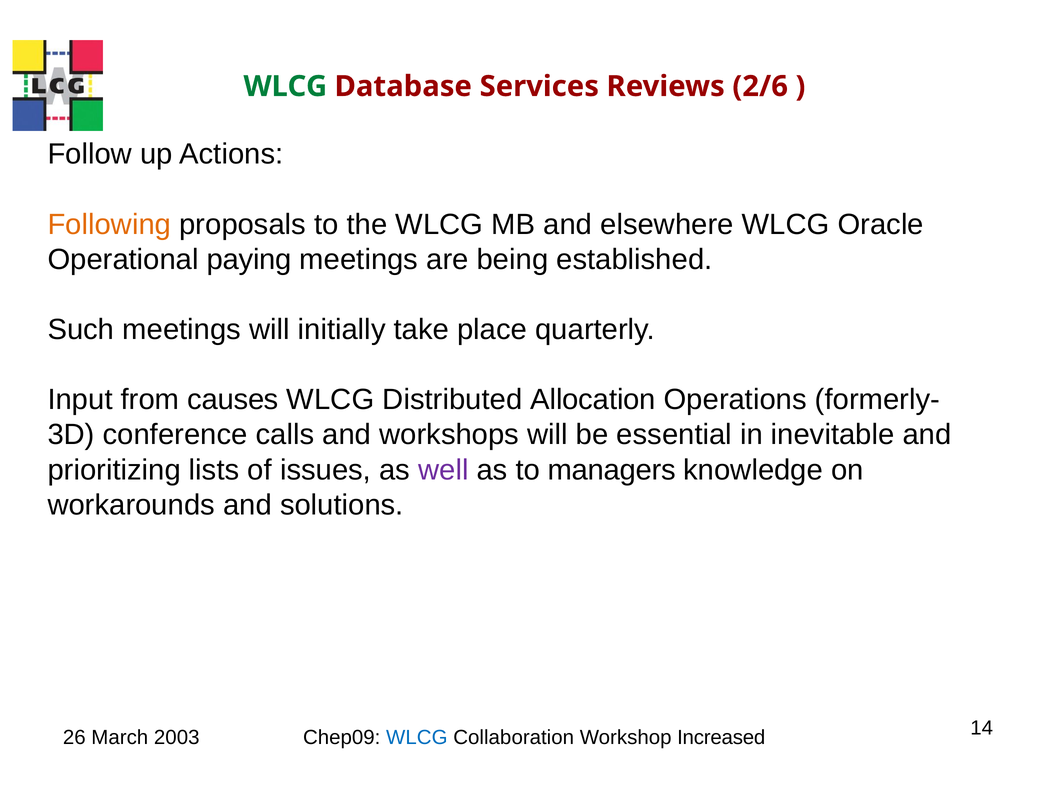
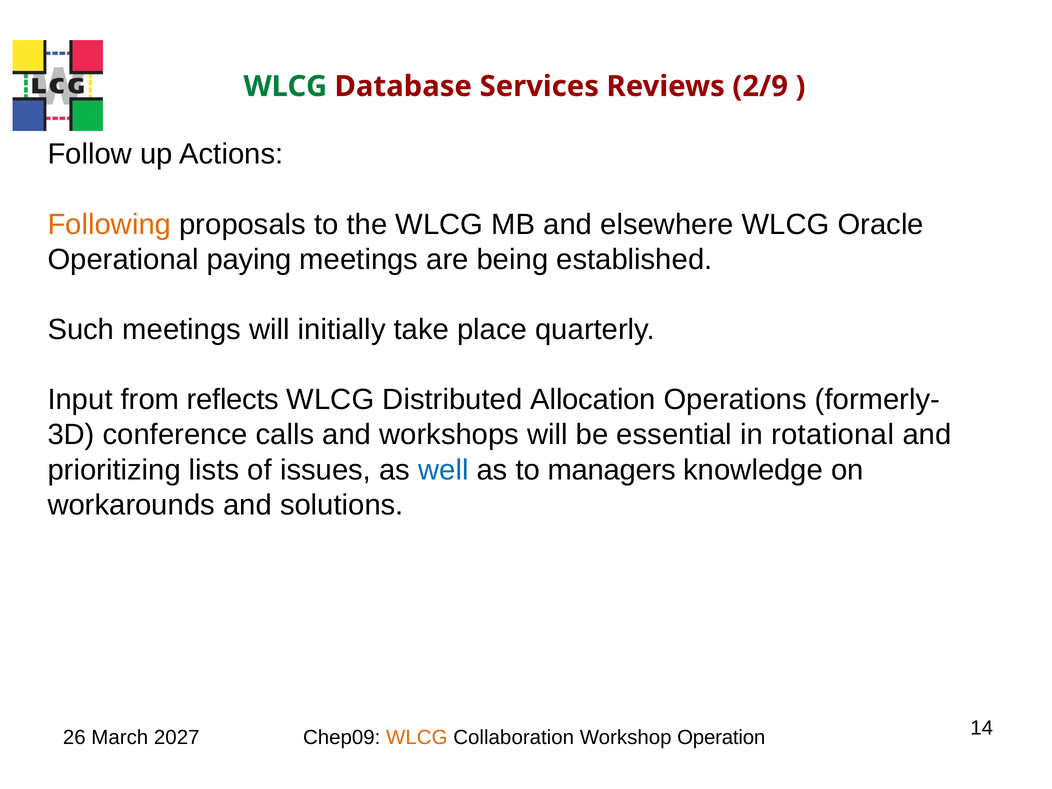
2/6: 2/6 -> 2/9 (760, 86)
causes: causes -> reflects (233, 400)
inevitable: inevitable -> rotational (833, 435)
well colour: purple -> blue (443, 470)
2003: 2003 -> 2027 (177, 737)
WLCG colour: blue -> orange (417, 737)
Increased: Increased -> Operation (721, 737)
